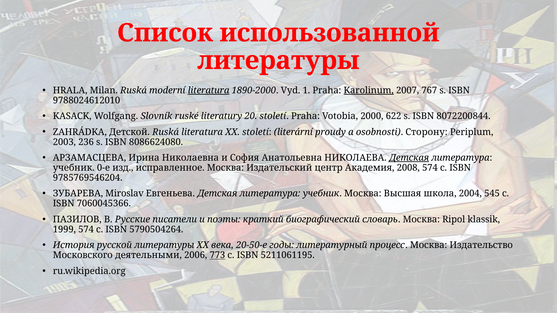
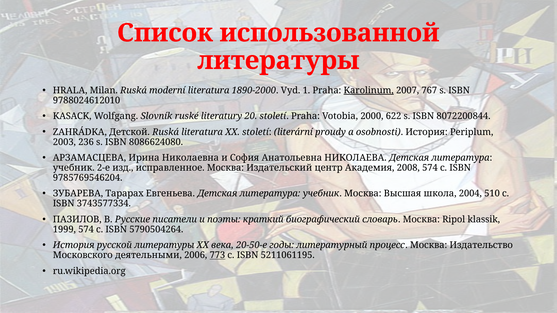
literatura underline: present -> none (209, 90)
osobnosti Сторону: Сторону -> История (427, 132)
Детская underline: present -> none (409, 158)
0-e: 0-e -> 2-e (103, 168)
Miroslav: Miroslav -> Тарарах (125, 194)
545: 545 -> 510 (492, 194)
7060045366: 7060045366 -> 3743577334 (104, 204)
